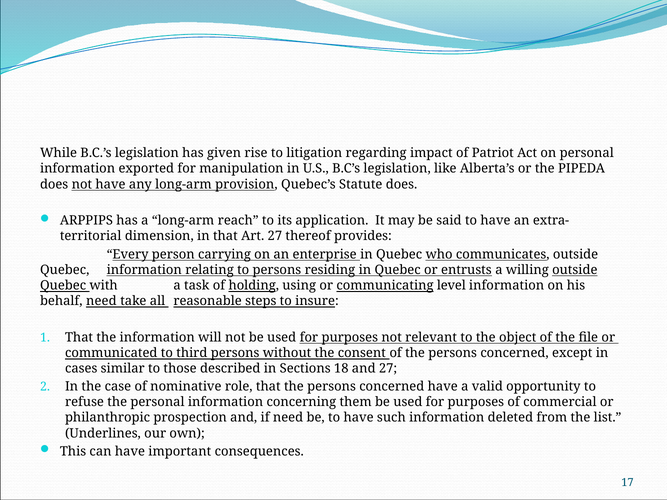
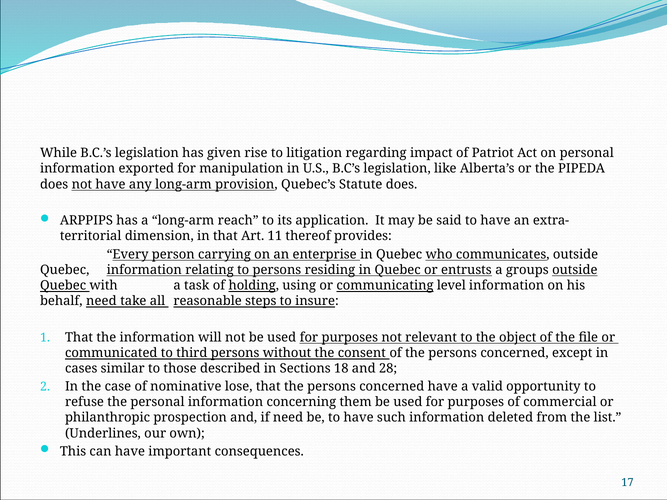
Art 27: 27 -> 11 (275, 236)
willing: willing -> groups (527, 270)
and 27: 27 -> 28 (388, 369)
role: role -> lose (239, 387)
